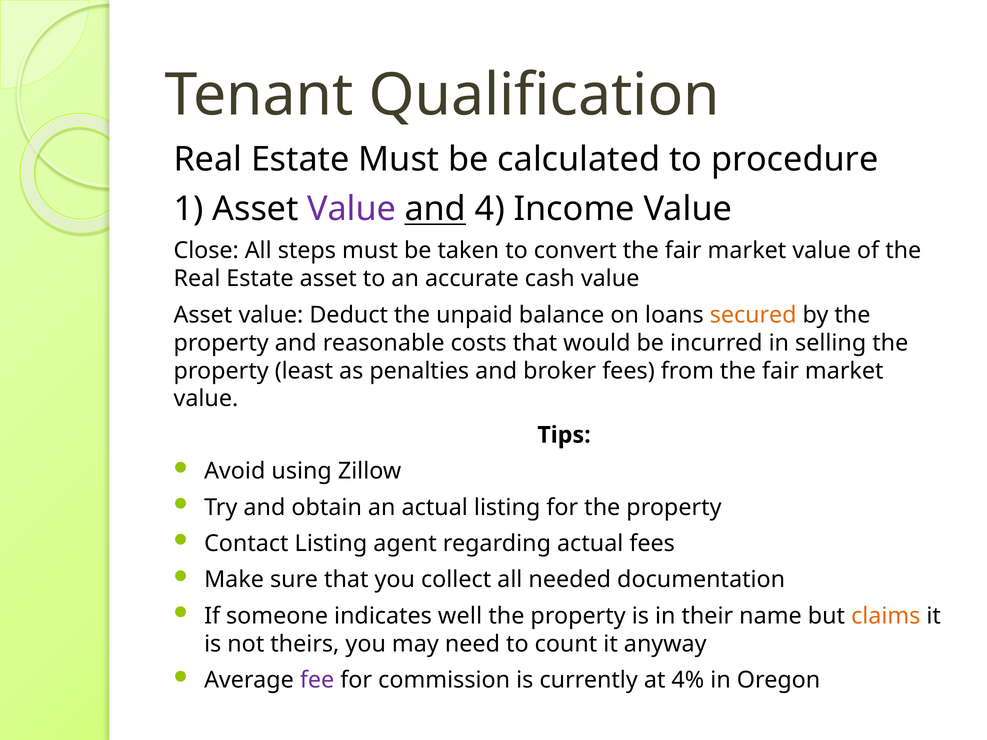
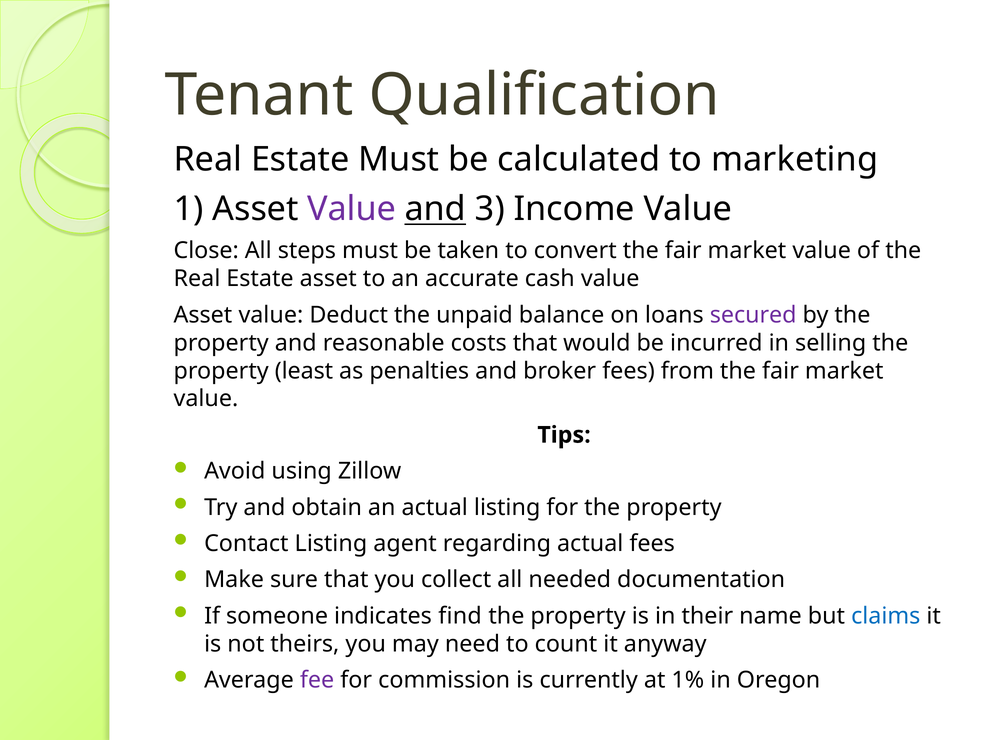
procedure: procedure -> marketing (795, 159)
4: 4 -> 3 (490, 209)
secured colour: orange -> purple (753, 315)
well: well -> find (460, 616)
claims colour: orange -> blue (886, 616)
4%: 4% -> 1% (688, 680)
